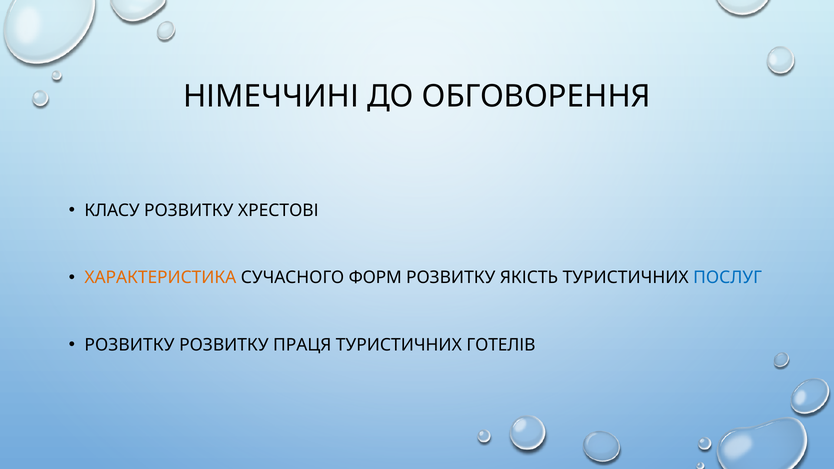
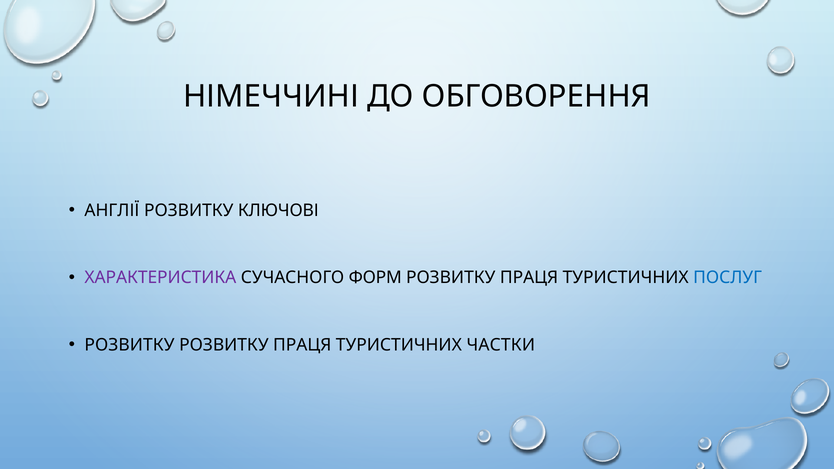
КЛАСУ: КЛАСУ -> АНГЛІЇ (112, 210)
ХРЕСТОВІ: ХРЕСТОВІ -> КЛЮЧОВІ (278, 210)
ХАРАКТЕРИСТИКА colour: orange -> purple (160, 278)
ЯКІСТЬ: ЯКІСТЬ -> ПРАЦЯ (529, 278)
ГОТЕЛІВ: ГОТЕЛІВ -> ЧАСТКИ (501, 345)
